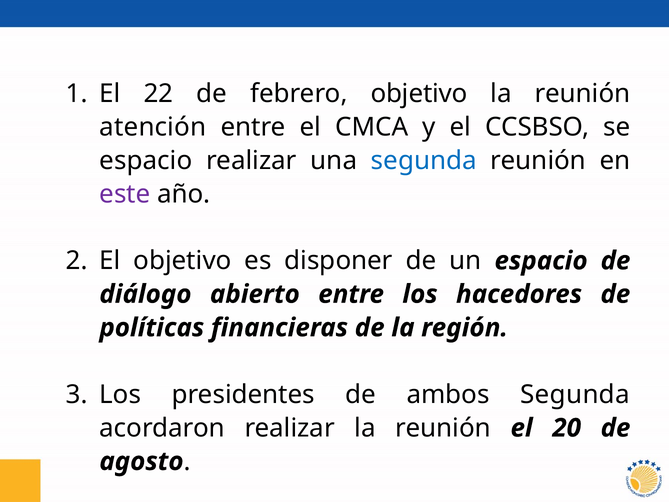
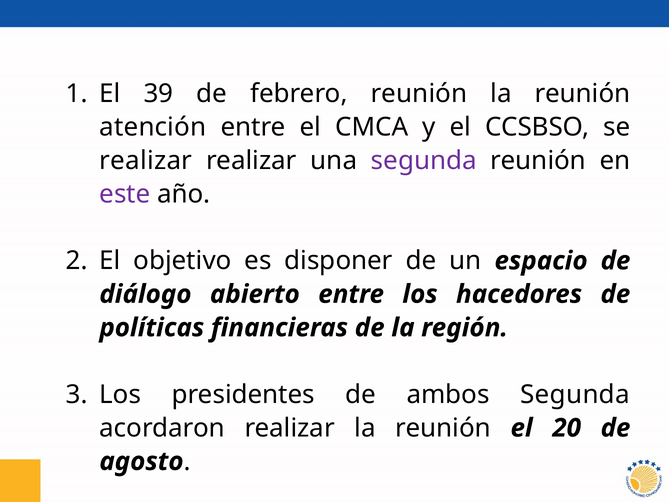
22: 22 -> 39 (158, 94)
febrero objetivo: objetivo -> reunión (419, 94)
espacio: espacio -> realizar (146, 160)
segunda colour: blue -> purple (424, 160)
